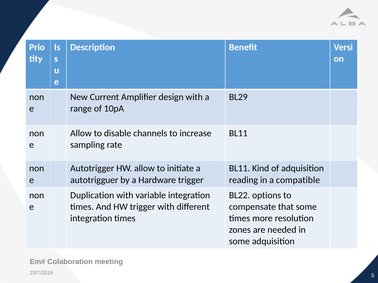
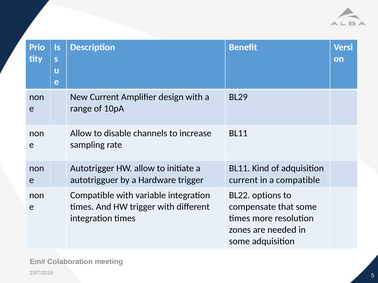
reading: reading -> current (243, 180)
Duplication: Duplication -> Compatible (92, 196)
